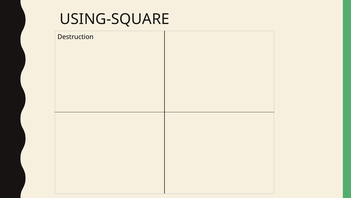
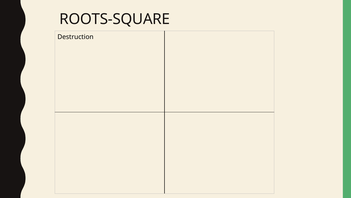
USING-SQUARE: USING-SQUARE -> ROOTS-SQUARE (115, 19)
